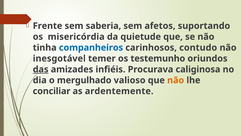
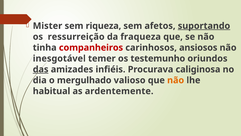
Frente: Frente -> Mister (48, 26)
saberia: saberia -> riqueza (103, 26)
suportando underline: none -> present (204, 26)
misericórdia: misericórdia -> ressurreição (76, 37)
quietude: quietude -> fraqueza (141, 37)
companheiros colour: blue -> red (91, 47)
contudo: contudo -> ansiosos (198, 47)
conciliar: conciliar -> habitual (52, 91)
